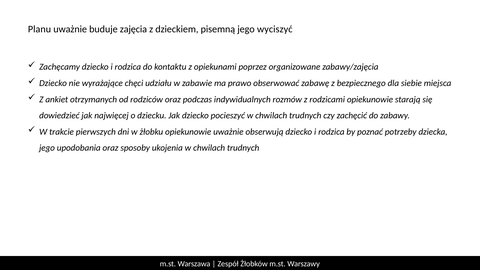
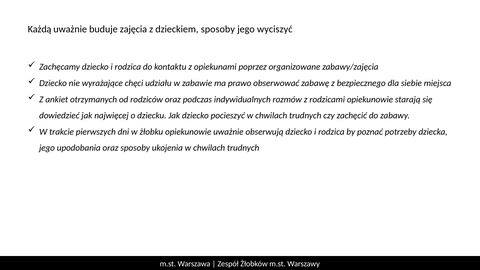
Planu: Planu -> Każdą (40, 29)
dzieckiem pisemną: pisemną -> sposoby (218, 29)
